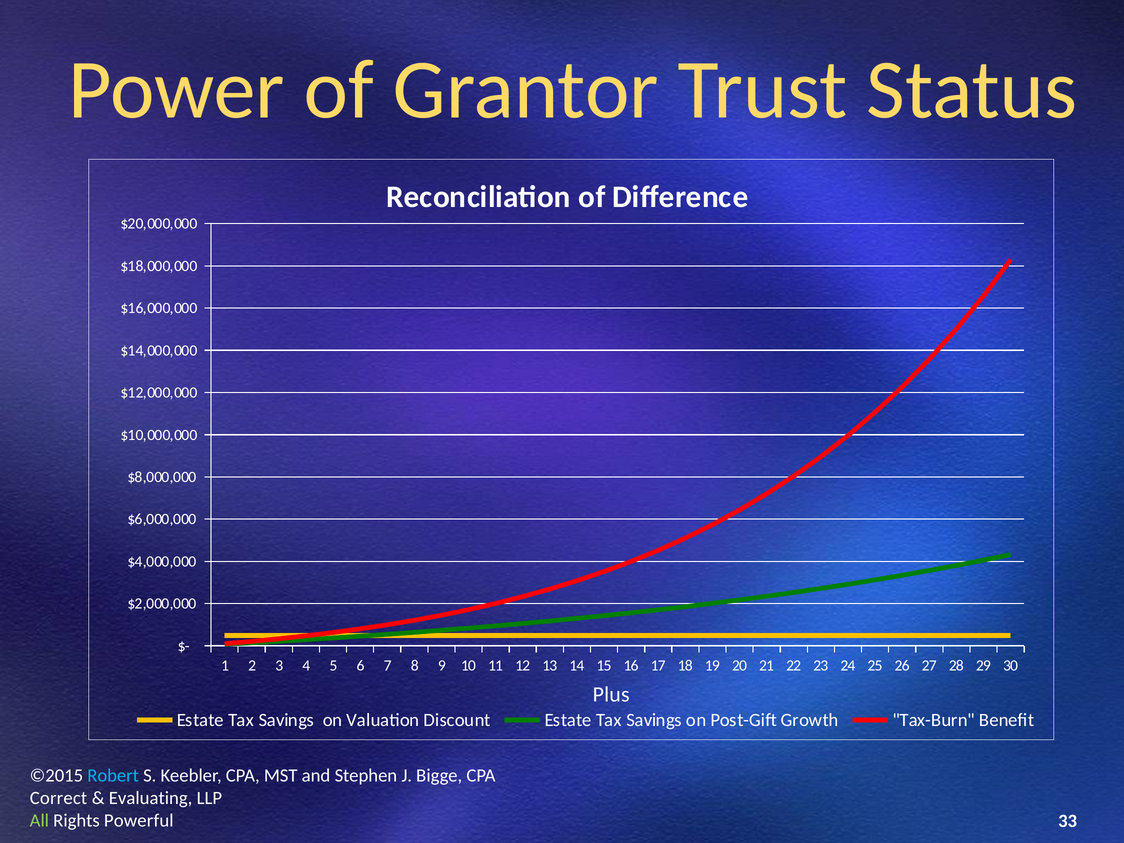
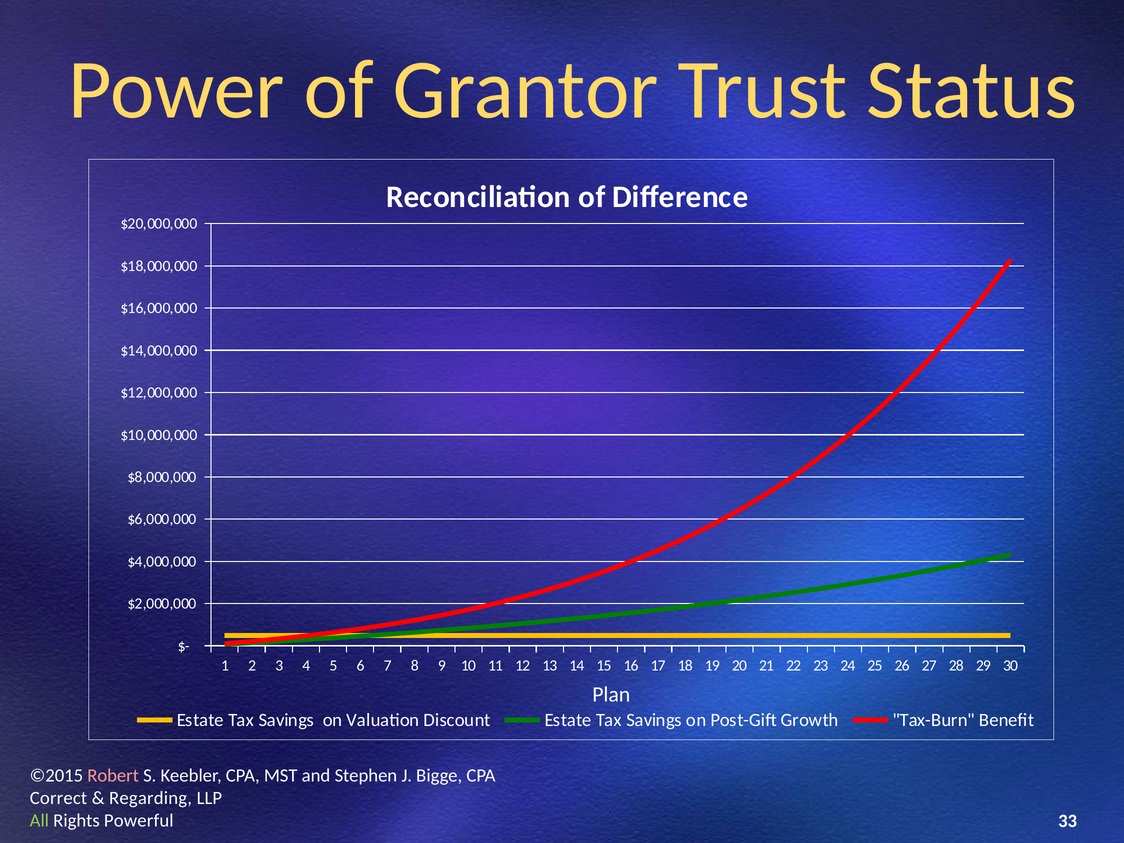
Plus: Plus -> Plan (611, 695)
Robert colour: light blue -> pink (113, 775)
Evaluating: Evaluating -> Regarding (151, 798)
